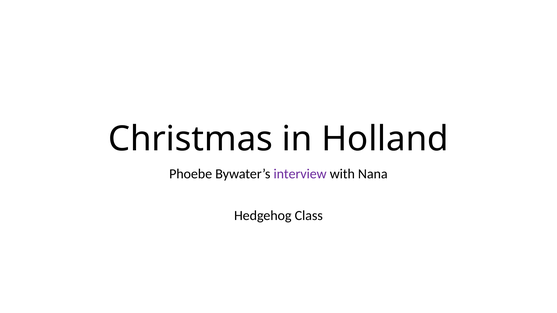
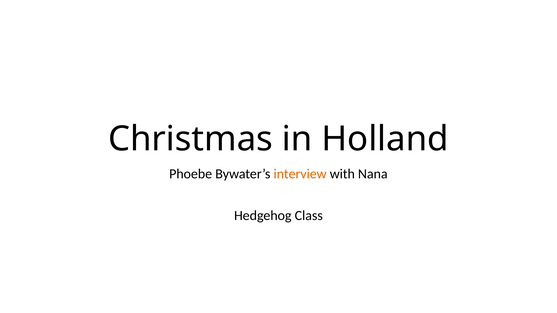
interview colour: purple -> orange (300, 174)
